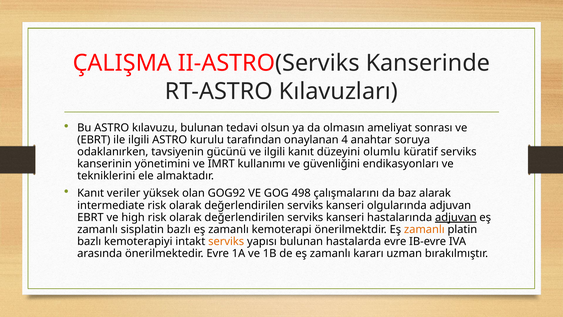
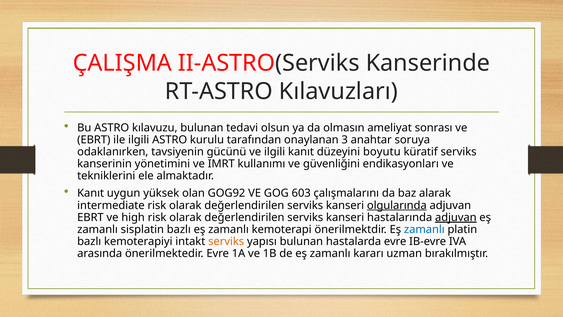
4: 4 -> 3 (345, 140)
olumlu: olumlu -> boyutu (382, 152)
veriler: veriler -> uygun (124, 193)
498: 498 -> 603 (301, 193)
olgularında underline: none -> present (397, 205)
zamanlı colour: orange -> blue (424, 229)
